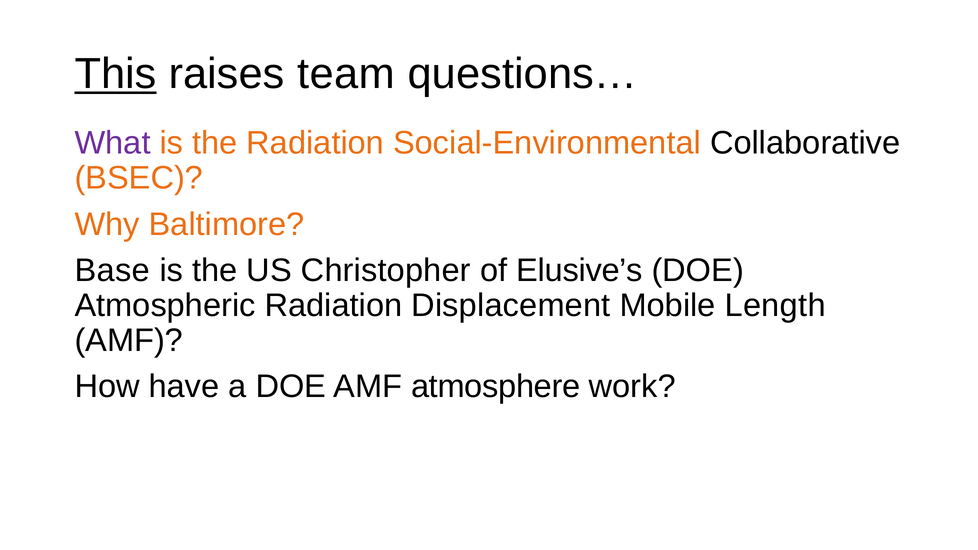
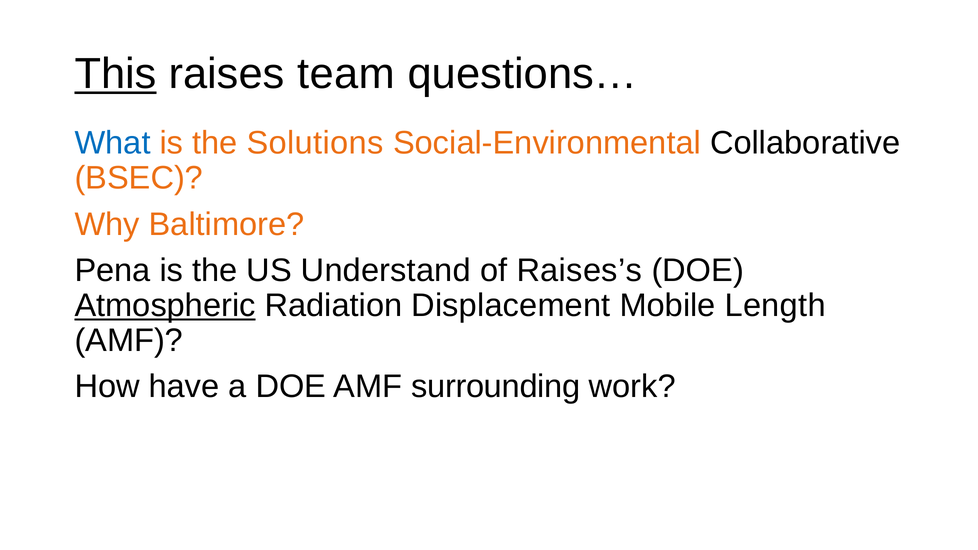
What colour: purple -> blue (113, 143)
the Radiation: Radiation -> Solutions (315, 143)
Base: Base -> Pena (113, 270)
Christopher: Christopher -> Understand (386, 270)
Elusive’s: Elusive’s -> Raises’s (579, 270)
Atmospheric underline: none -> present (165, 306)
atmosphere: atmosphere -> surrounding (496, 387)
